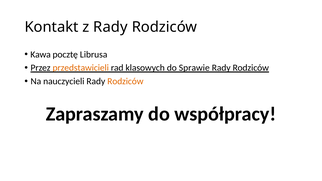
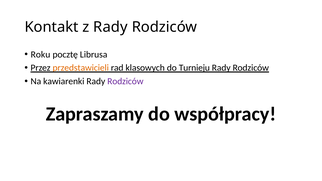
Kawa: Kawa -> Roku (40, 54)
Sprawie: Sprawie -> Turnieju (194, 68)
nauczycieli: nauczycieli -> kawiarenki (64, 81)
Rodziców colour: orange -> purple (125, 81)
